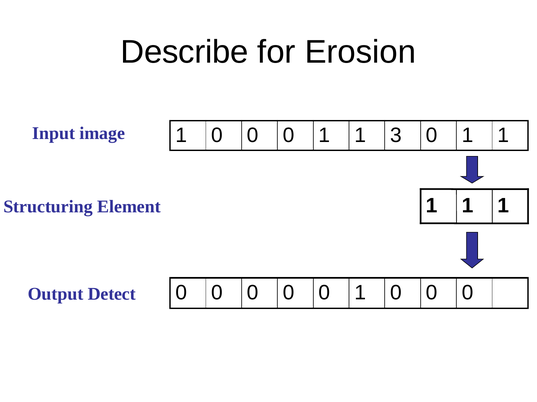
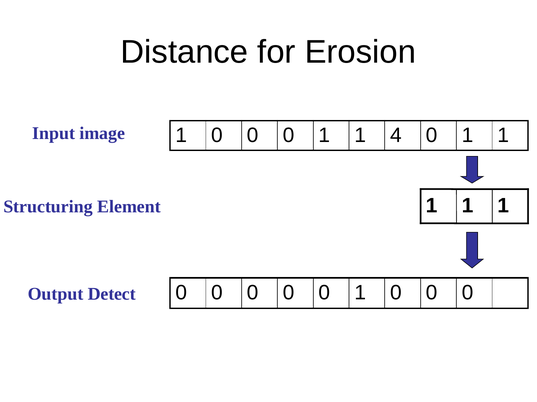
Describe: Describe -> Distance (184, 52)
3: 3 -> 4 (396, 135)
